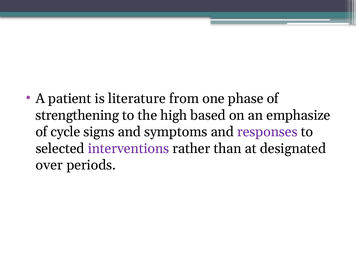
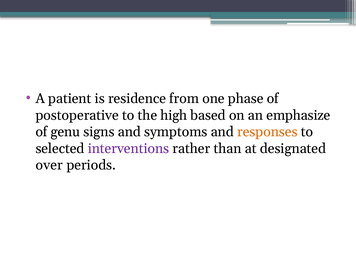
literature: literature -> residence (137, 99)
strengthening: strengthening -> postoperative (77, 115)
cycle: cycle -> genu (65, 132)
responses colour: purple -> orange (267, 132)
